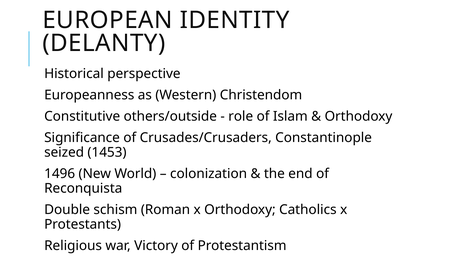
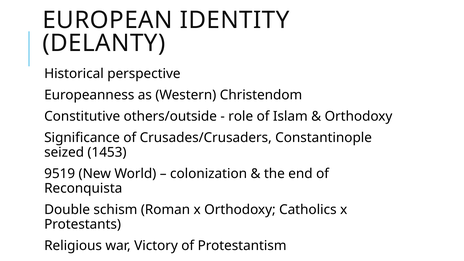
1496: 1496 -> 9519 (60, 174)
